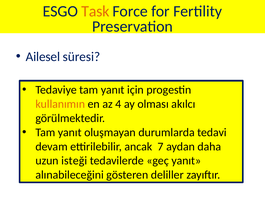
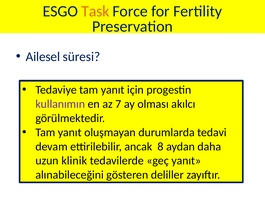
kullanımın colour: orange -> purple (60, 104)
4: 4 -> 7 (118, 104)
7: 7 -> 8 (161, 146)
isteği: isteği -> klinik (74, 160)
